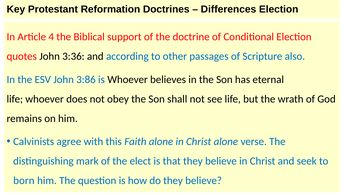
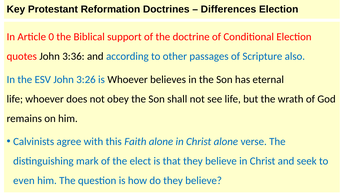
4: 4 -> 0 (51, 37)
3:86: 3:86 -> 3:26 (86, 80)
born: born -> even (24, 181)
